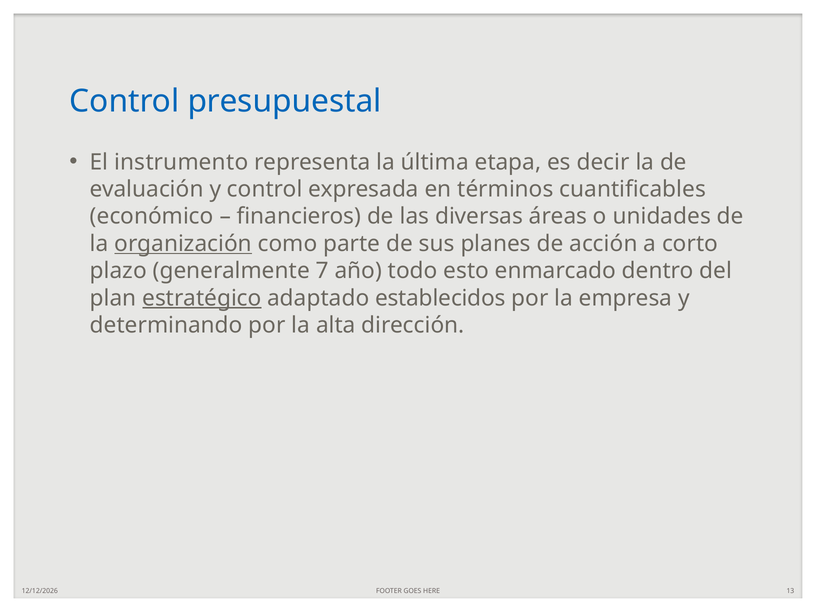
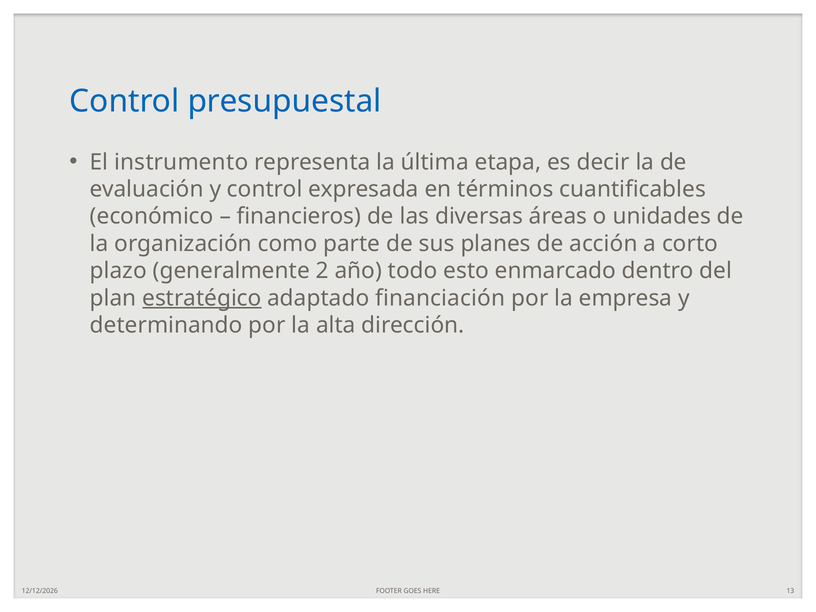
organización underline: present -> none (183, 244)
7: 7 -> 2 (322, 271)
establecidos: establecidos -> financiación (440, 298)
